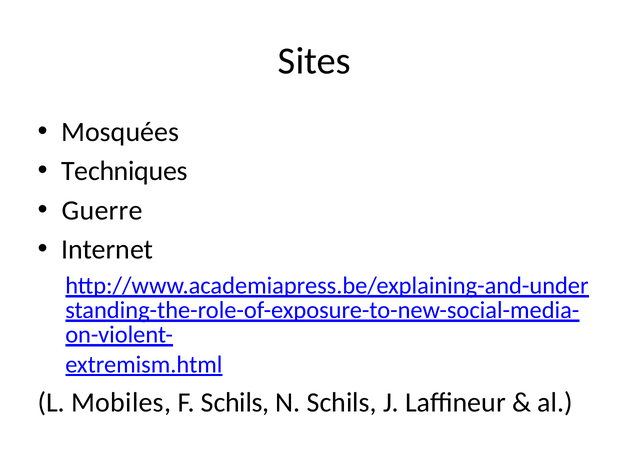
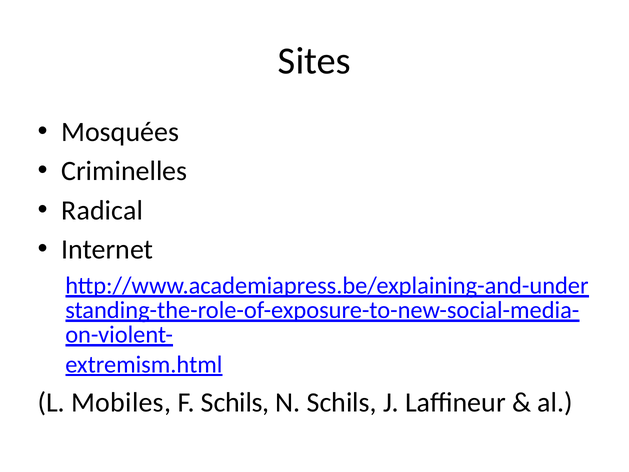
Techniques: Techniques -> Criminelles (124, 171)
Guerre: Guerre -> Radical (102, 210)
